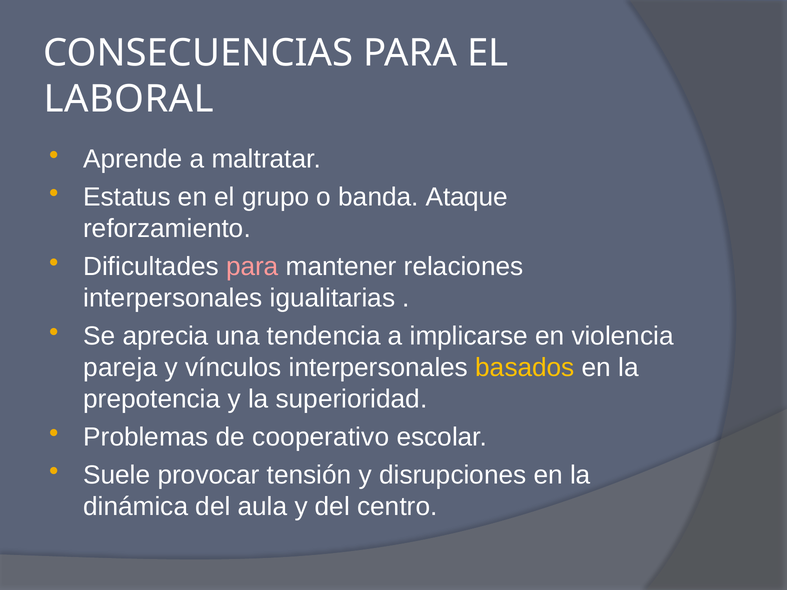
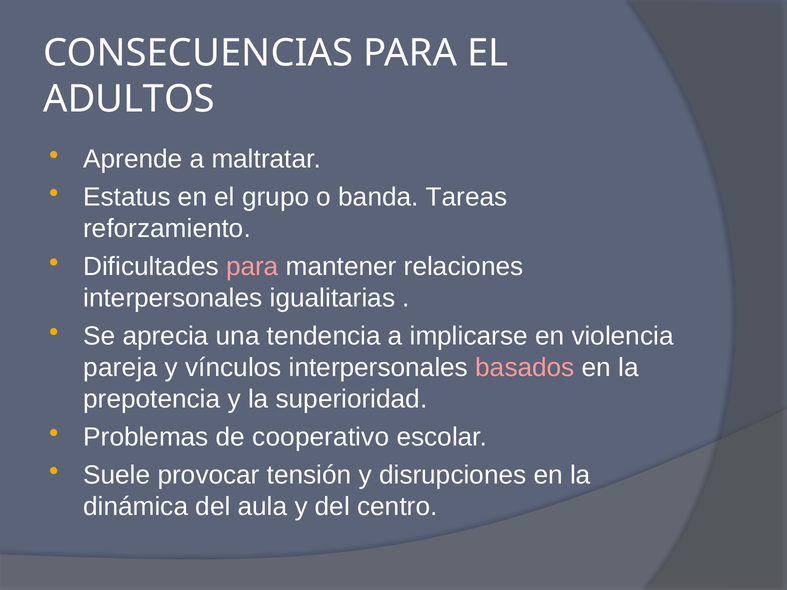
LABORAL: LABORAL -> ADULTOS (129, 99)
Ataque: Ataque -> Tareas (467, 197)
basados colour: yellow -> pink (525, 368)
